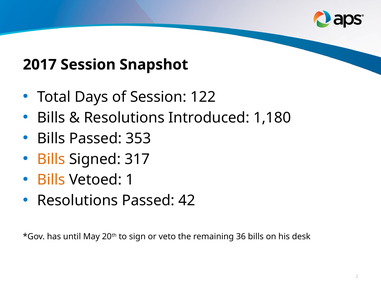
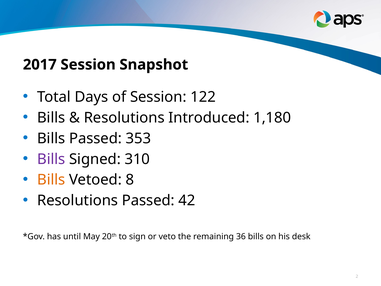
Bills colour: orange -> purple (51, 159)
317: 317 -> 310 (137, 159)
1: 1 -> 8 (130, 180)
